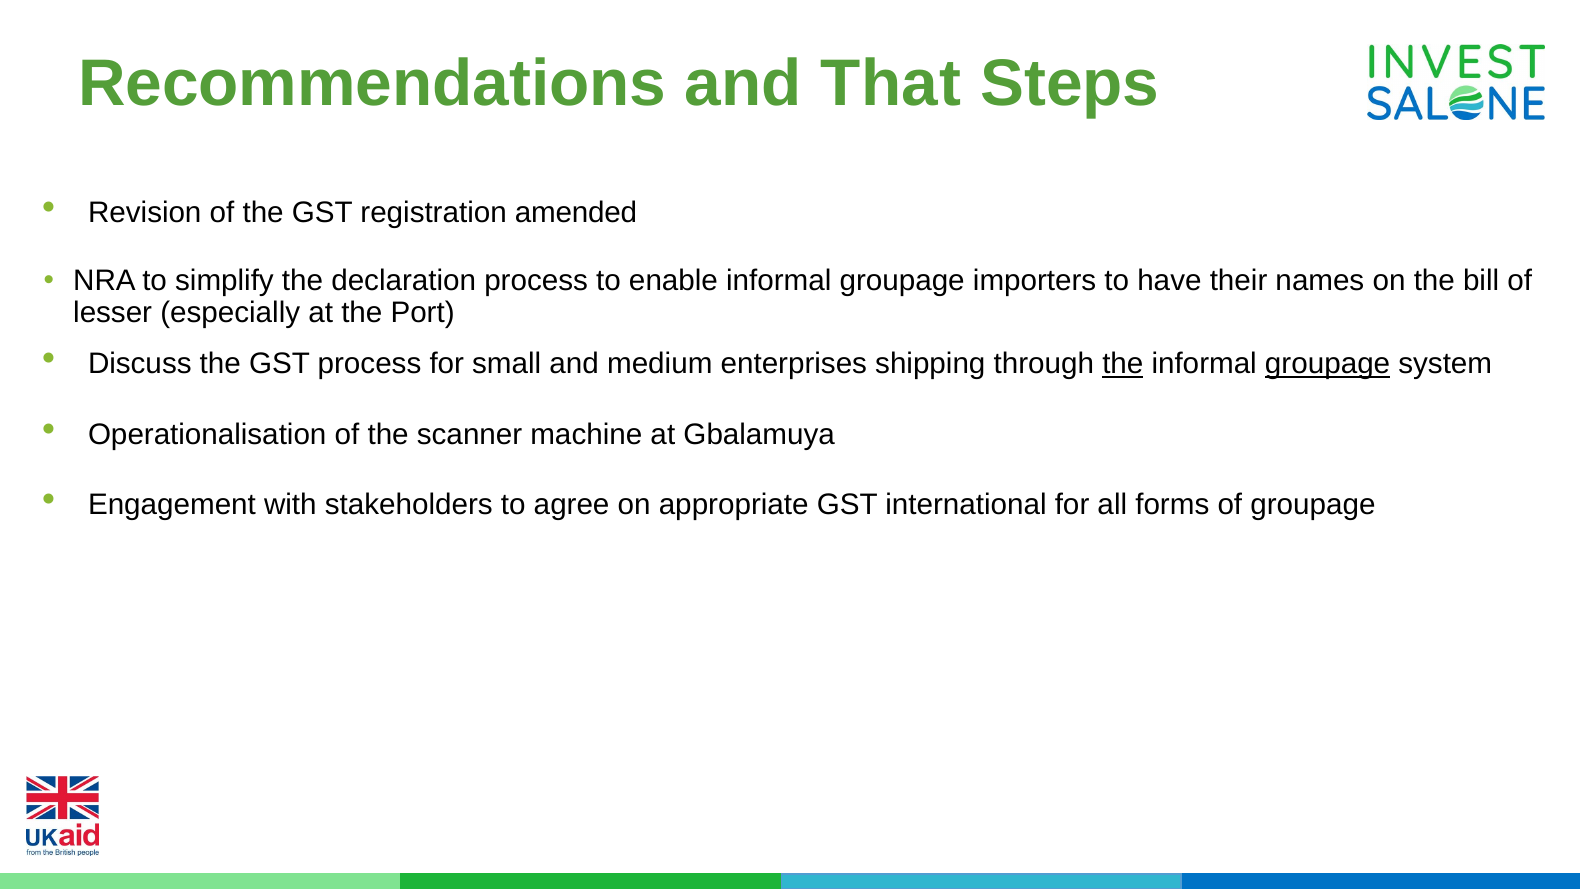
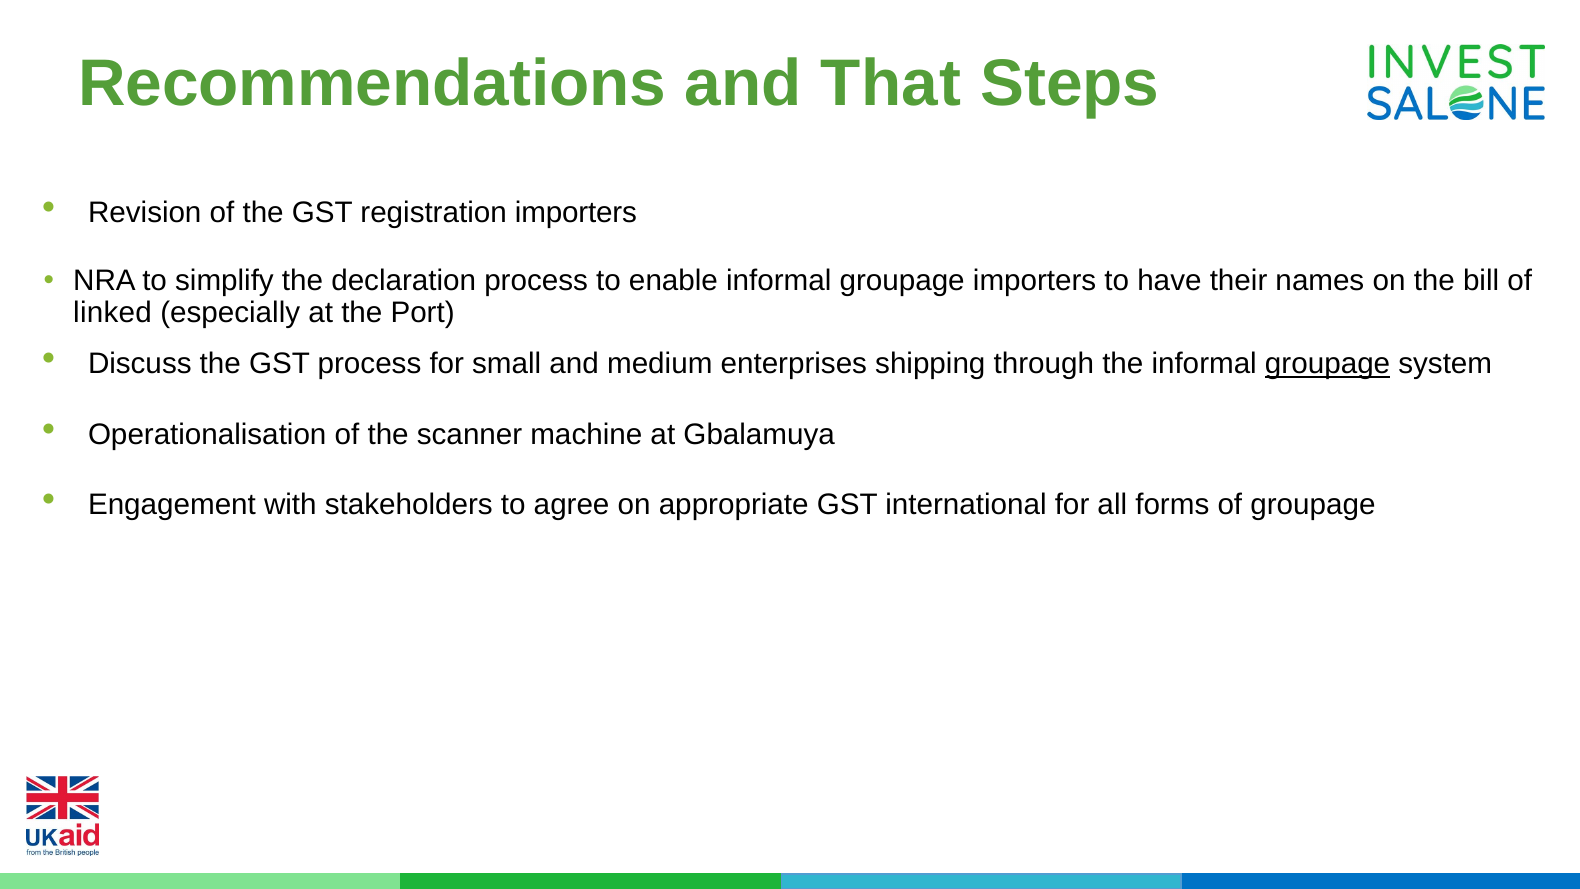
registration amended: amended -> importers (576, 213)
lesser: lesser -> linked (113, 313)
the underline: present -> none (1123, 364)
